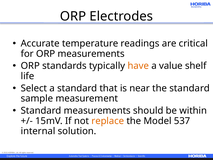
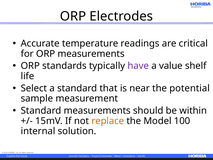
have colour: orange -> purple (138, 66)
the standard: standard -> potential (190, 88)
537: 537 -> 100 (182, 121)
